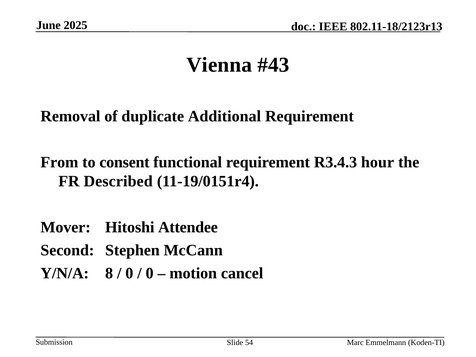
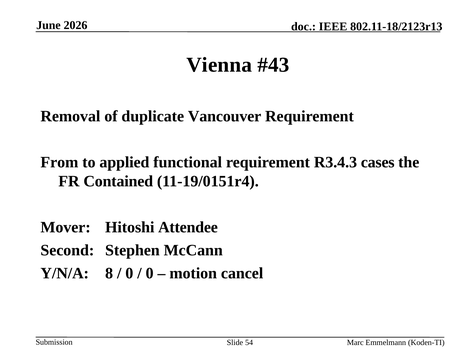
2025: 2025 -> 2026 (76, 25)
Additional: Additional -> Vancouver (225, 116)
consent: consent -> applied (124, 162)
hour: hour -> cases (378, 162)
Described: Described -> Contained (118, 181)
